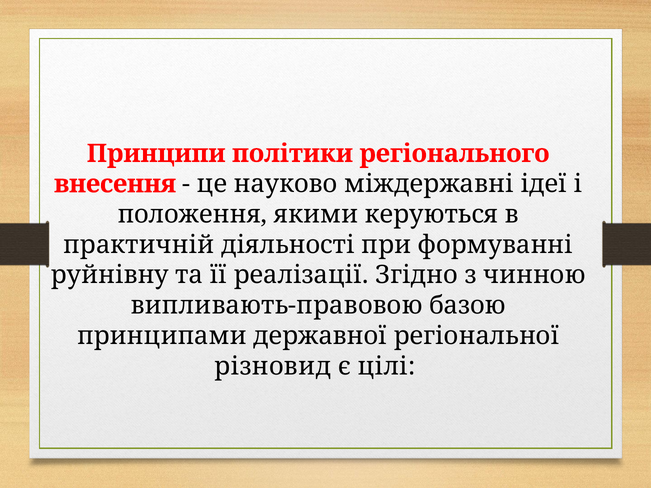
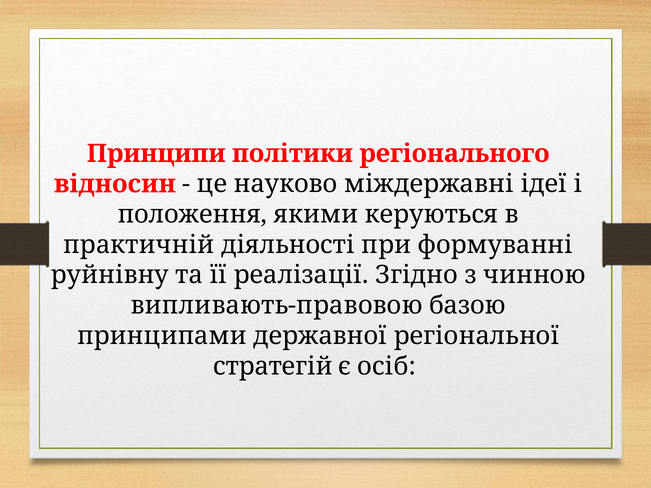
внесення: внесення -> відносин (115, 184)
різновид: різновид -> стратегій (273, 366)
цілі: цілі -> осіб (387, 366)
